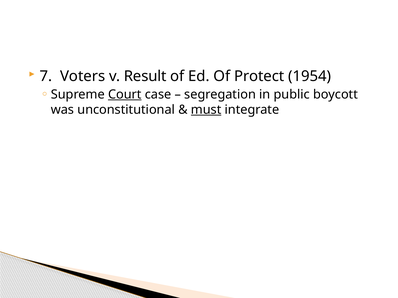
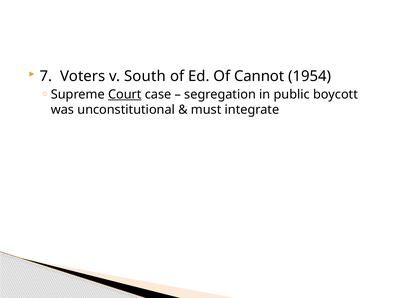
Result: Result -> South (145, 76)
Protect: Protect -> Cannot (259, 76)
must underline: present -> none (206, 110)
